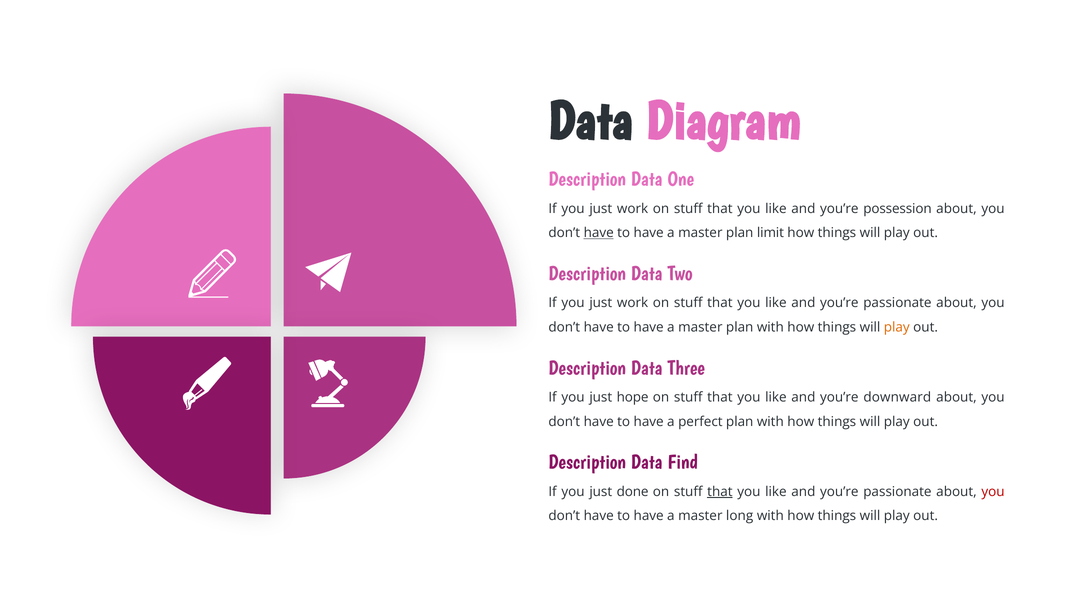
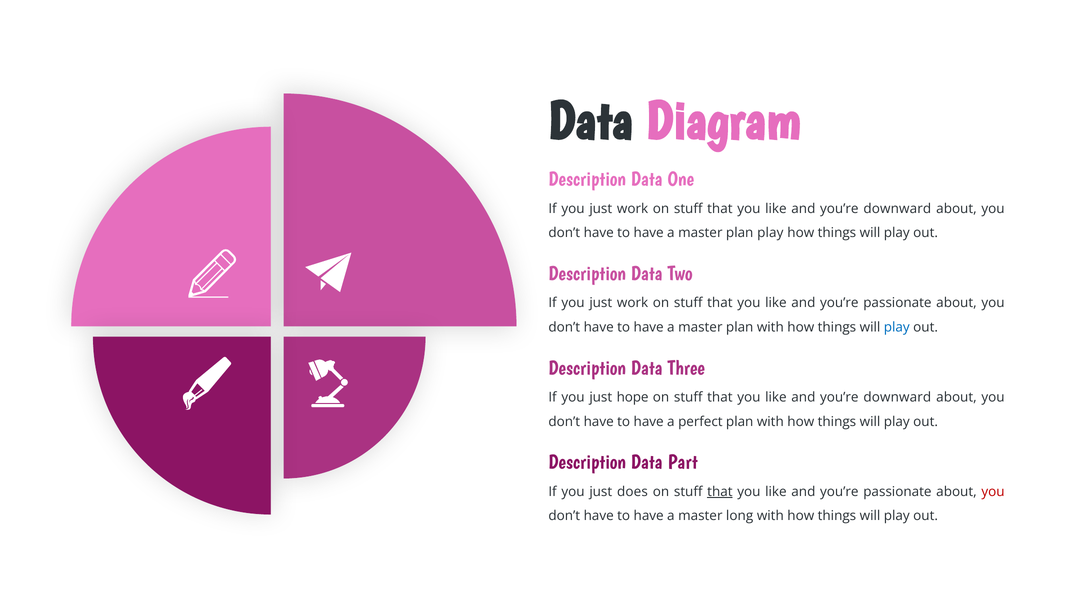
possession: possession -> downward (897, 209)
have underline: present -> none (599, 233)
plan limit: limit -> play (770, 233)
play colour: orange -> blue (897, 327)
Find: Find -> Part (683, 462)
done: done -> does (632, 492)
